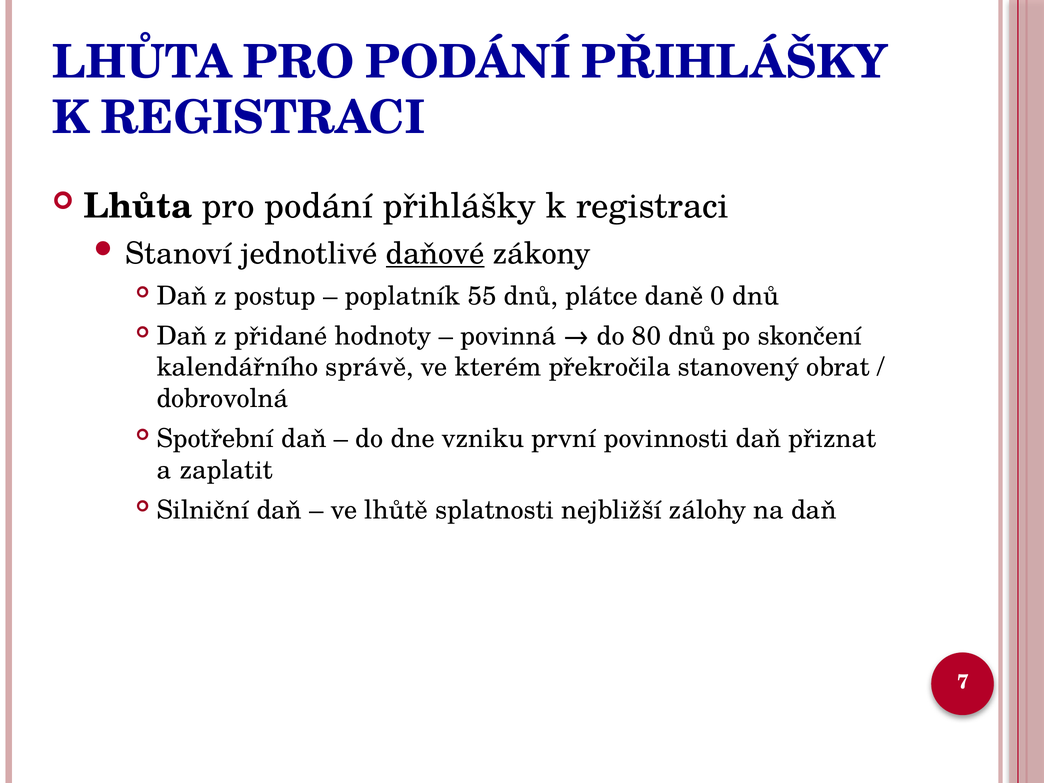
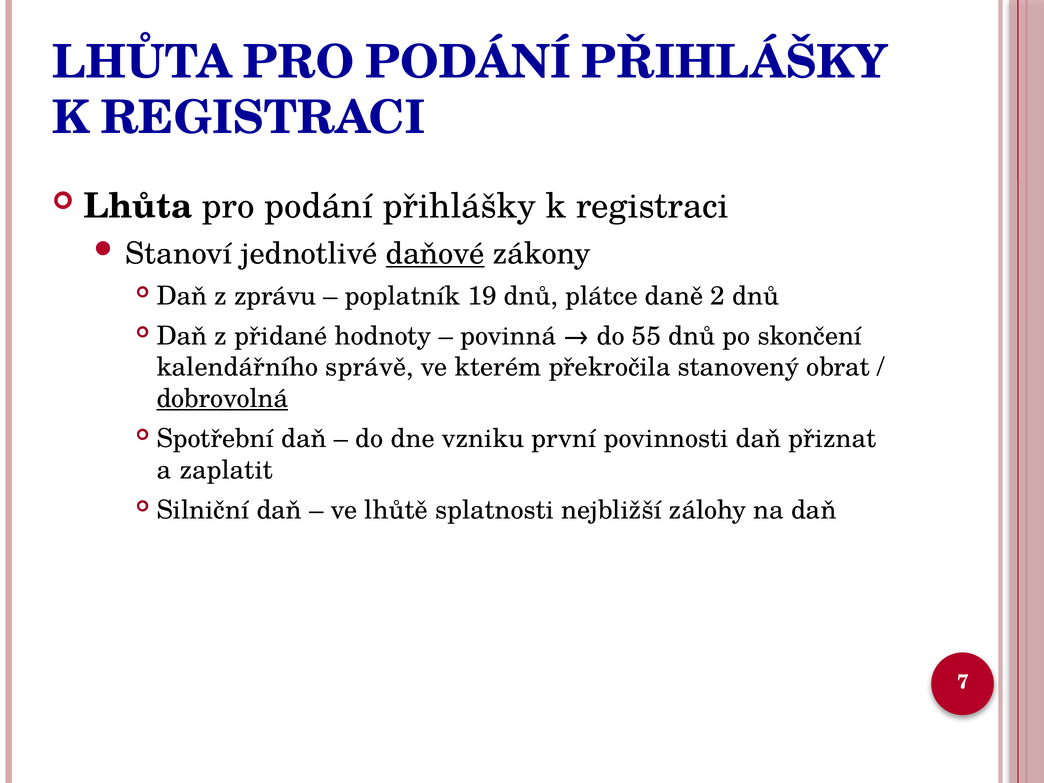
postup: postup -> zprávu (275, 296)
55: 55 -> 19 (482, 296)
0: 0 -> 2 (718, 296)
80: 80 -> 55 (647, 336)
dobrovolná underline: none -> present (222, 399)
